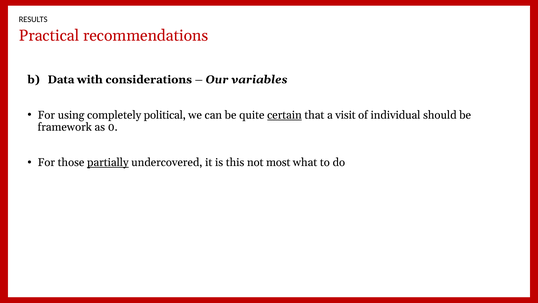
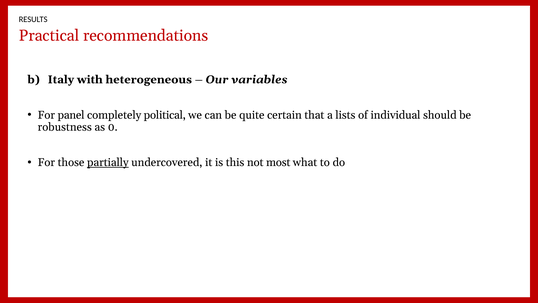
Data: Data -> Italy (61, 79)
considerations: considerations -> heterogeneous (149, 79)
using: using -> panel (71, 115)
certain underline: present -> none (284, 115)
visit: visit -> lists (345, 115)
framework: framework -> robustness (65, 127)
